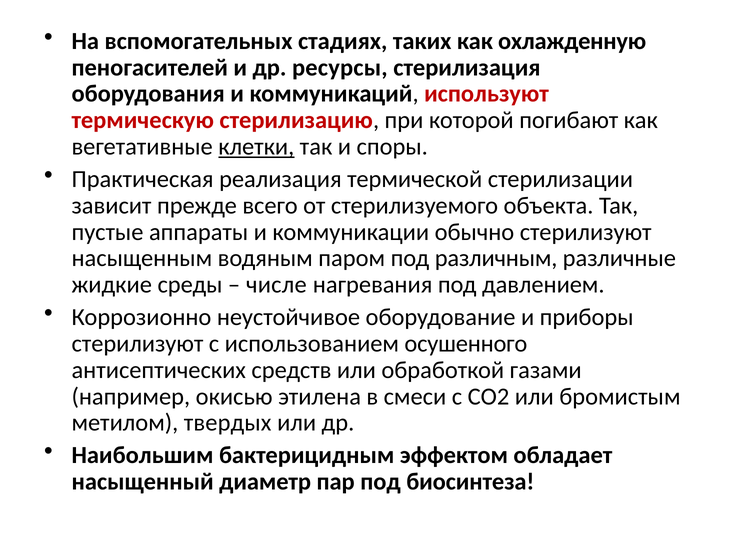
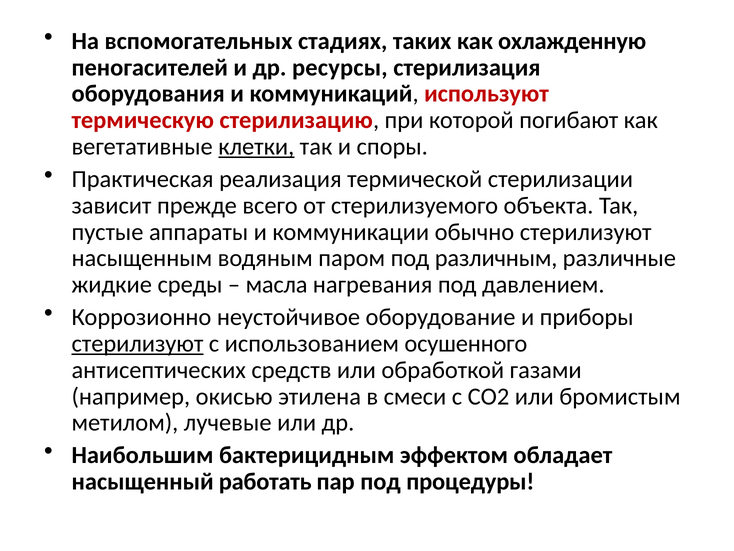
числе: числе -> масла (277, 285)
стерилизуют underline: none -> present (138, 343)
твердых: твердых -> лучевые (228, 422)
диаметр: диаметр -> работать (265, 481)
биосинтеза: биосинтеза -> процедуры (470, 481)
